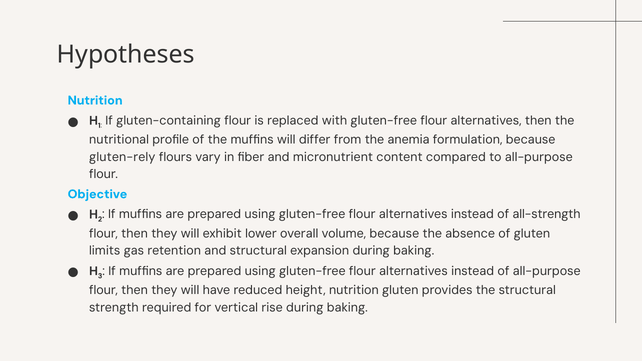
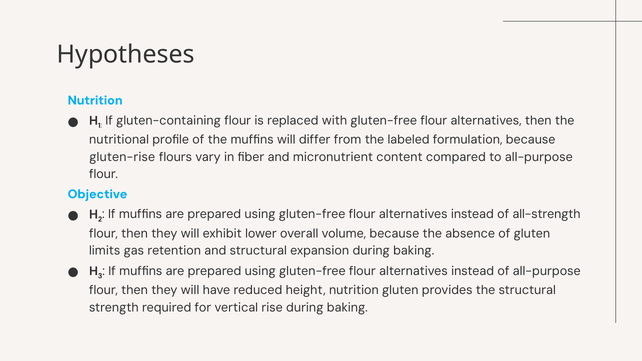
anemia: anemia -> labeled (409, 140)
gluten-rely: gluten-rely -> gluten-rise (122, 157)
